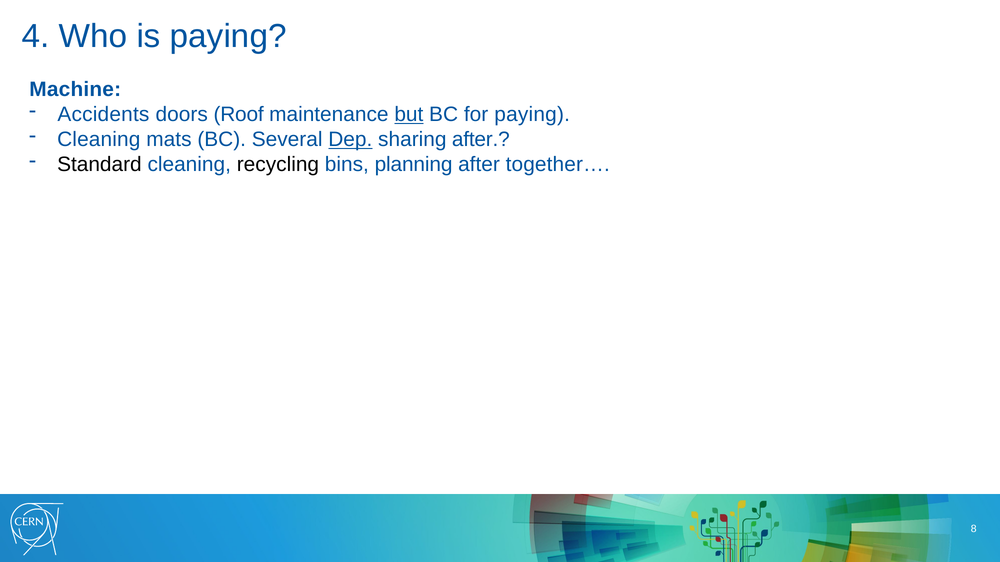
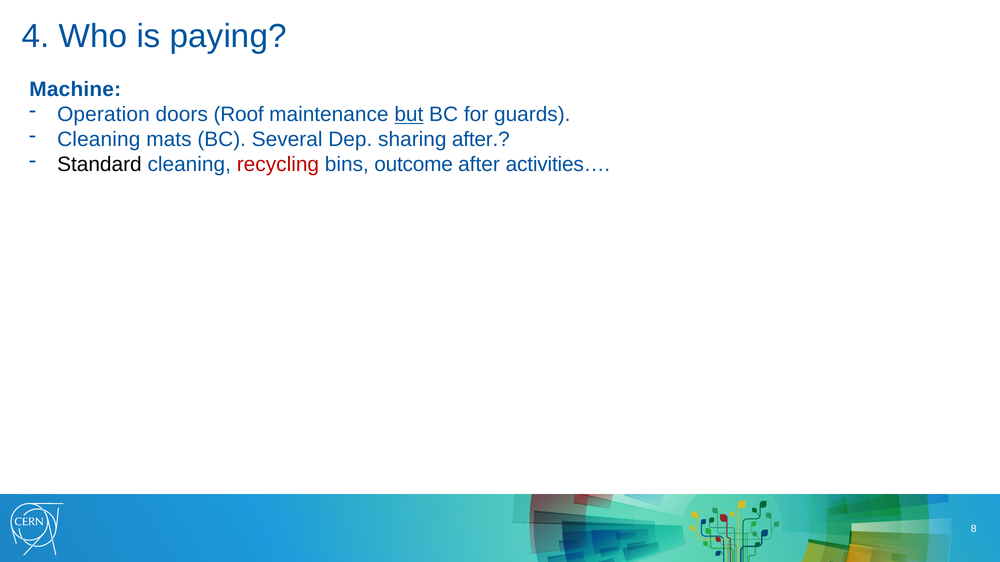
Accidents: Accidents -> Operation (103, 115)
for paying: paying -> guards (532, 115)
Dep underline: present -> none (350, 140)
recycling colour: black -> red (278, 165)
planning: planning -> outcome (414, 165)
together…: together… -> activities… (558, 165)
